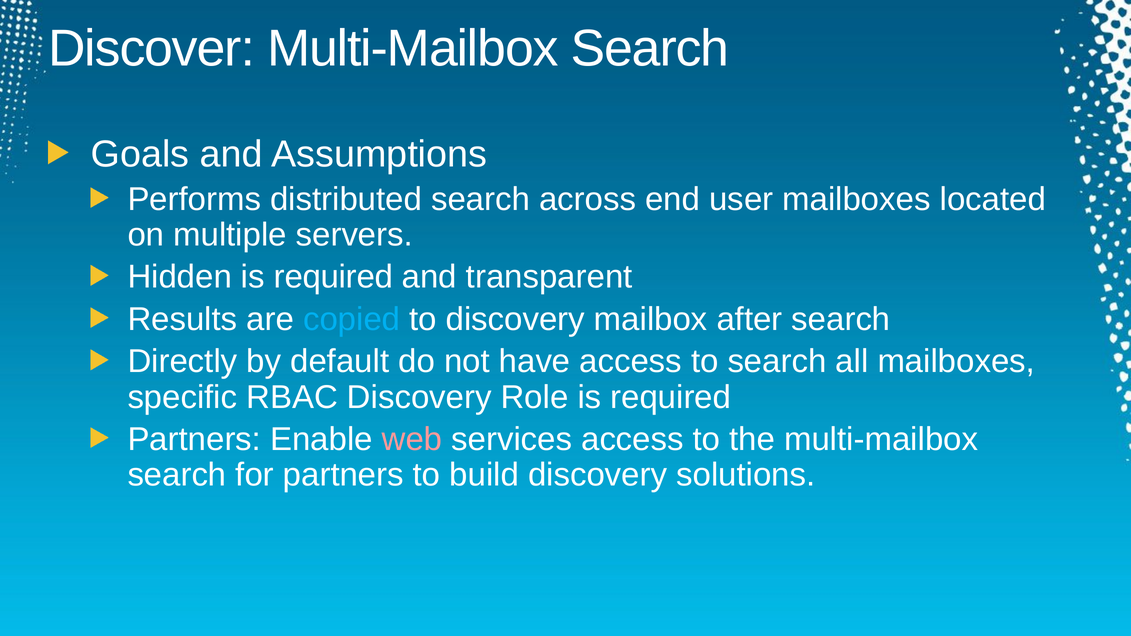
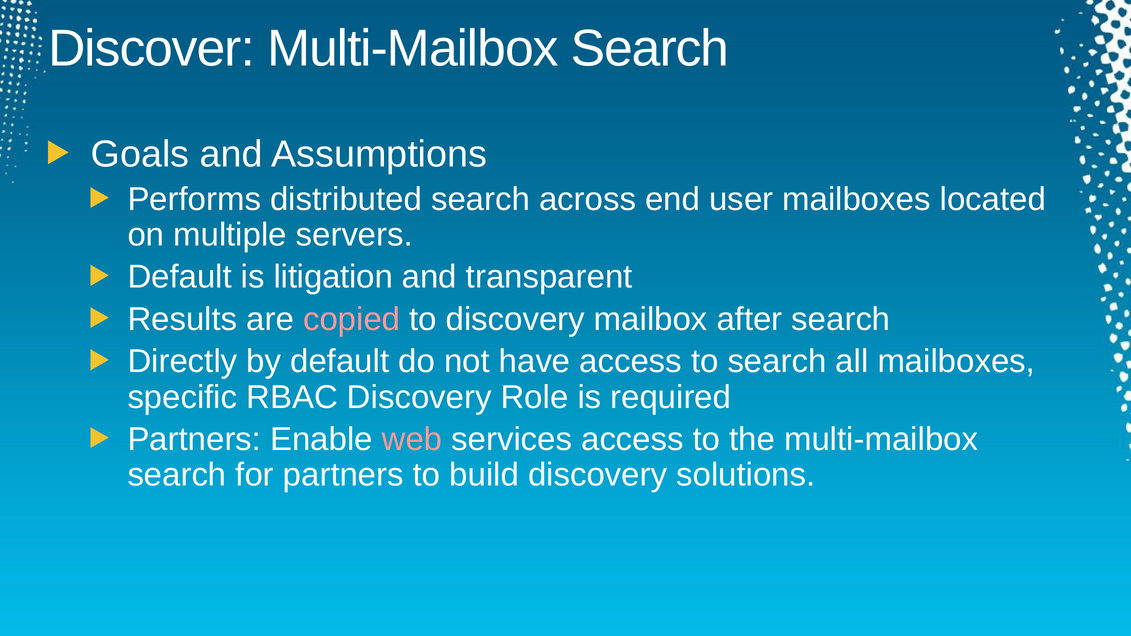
Hidden: Hidden -> Default (180, 277)
required: required -> litigation (333, 277)
copied colour: light blue -> pink (352, 320)
